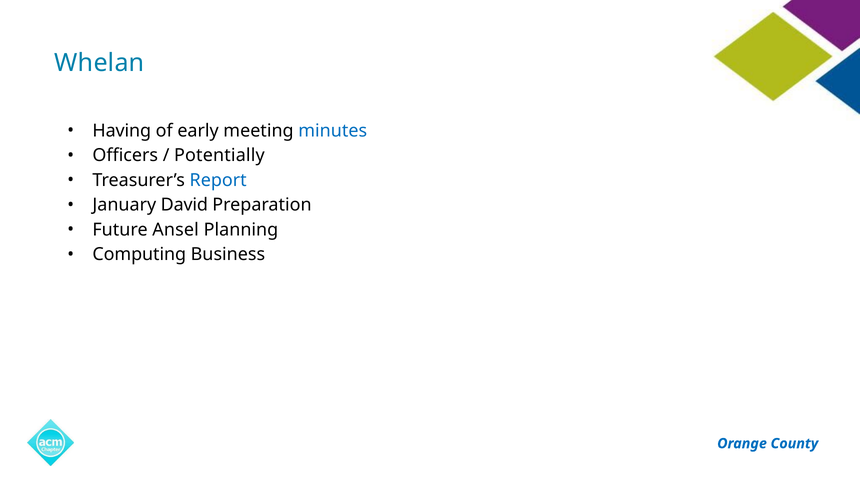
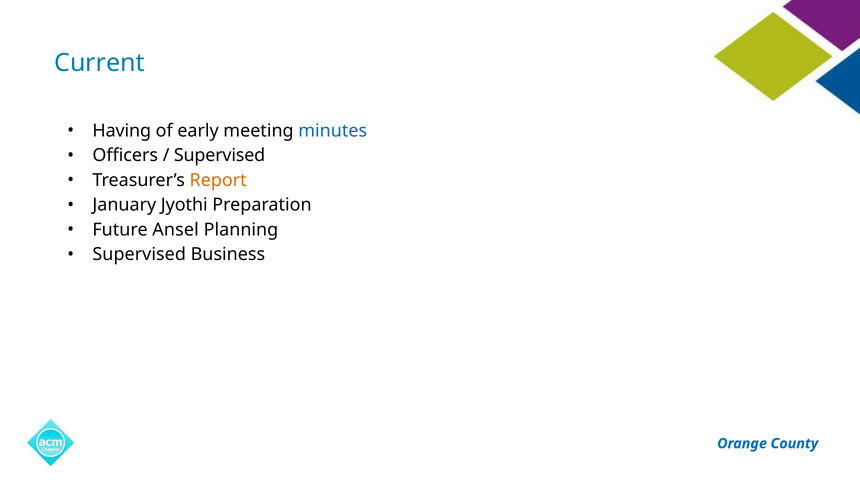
Whelan: Whelan -> Current (99, 63)
Potentially: Potentially -> Supervised (220, 155)
Report colour: blue -> orange (218, 180)
David: David -> Jyothi (184, 205)
Computing: Computing -> Supervised (139, 254)
